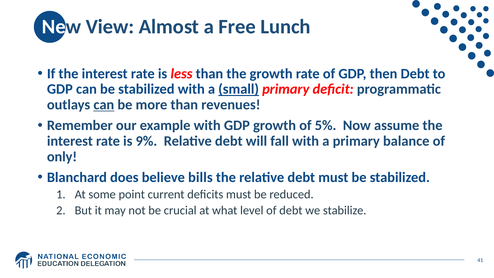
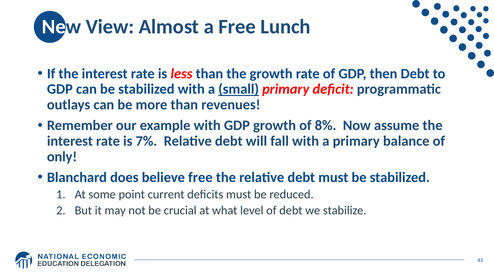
can underline: present -> none (104, 105)
5%: 5% -> 8% (326, 125)
9%: 9% -> 7% (146, 141)
believe bills: bills -> free (200, 177)
